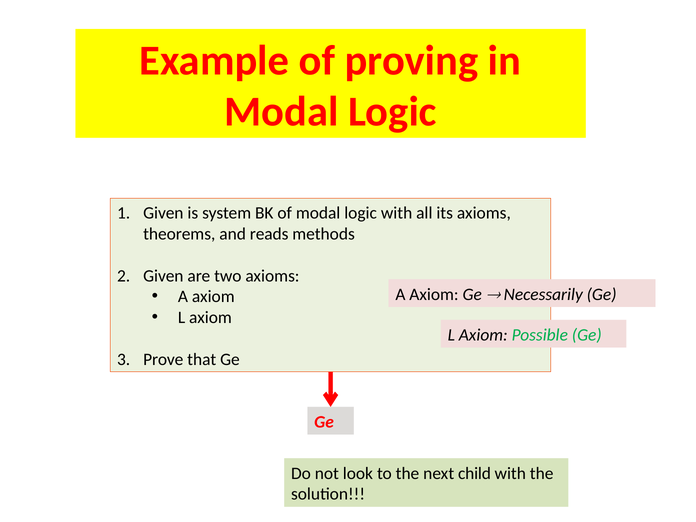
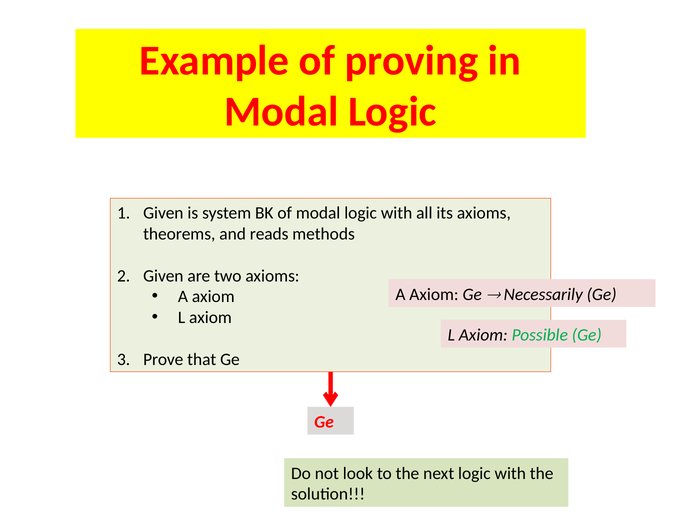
next child: child -> logic (474, 473)
